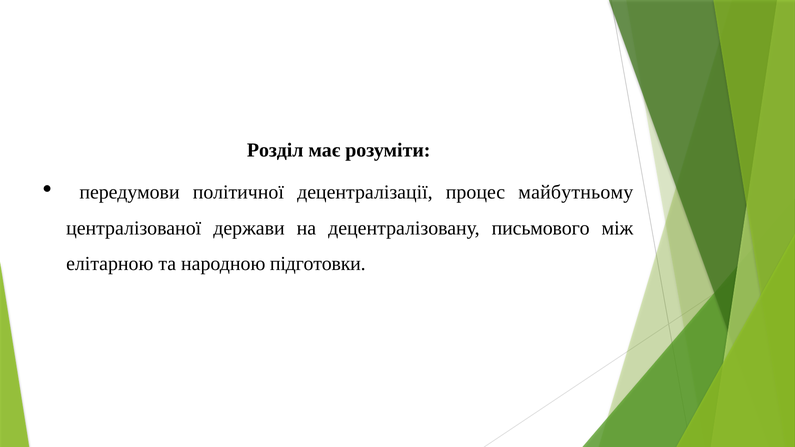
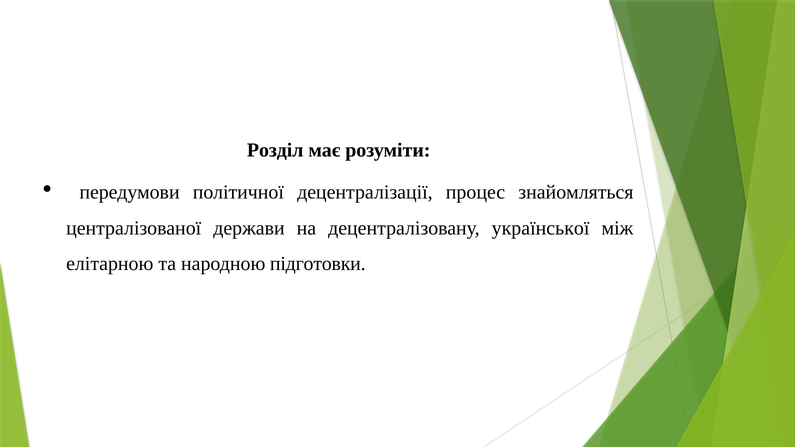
майбутньому: майбутньому -> знайомляться (576, 192)
письмового: письмового -> української (541, 228)
